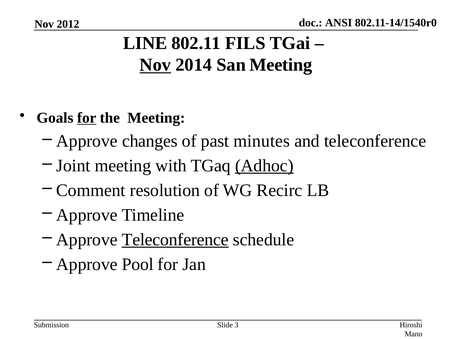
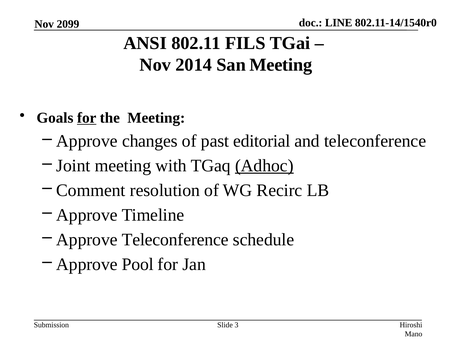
ANSI: ANSI -> LINE (339, 23)
2012: 2012 -> 2099 (68, 24)
LINE: LINE -> ANSI (145, 43)
Nov underline: present -> none (155, 65)
minutes: minutes -> editorial (262, 141)
Teleconference underline: present -> none (175, 240)
